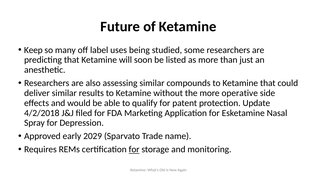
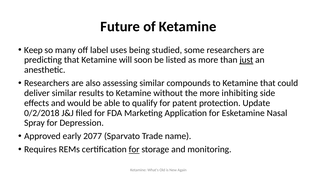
just underline: none -> present (246, 60)
operative: operative -> inhibiting (240, 93)
4/2/2018: 4/2/2018 -> 0/2/2018 (42, 113)
2029: 2029 -> 2077 (93, 136)
